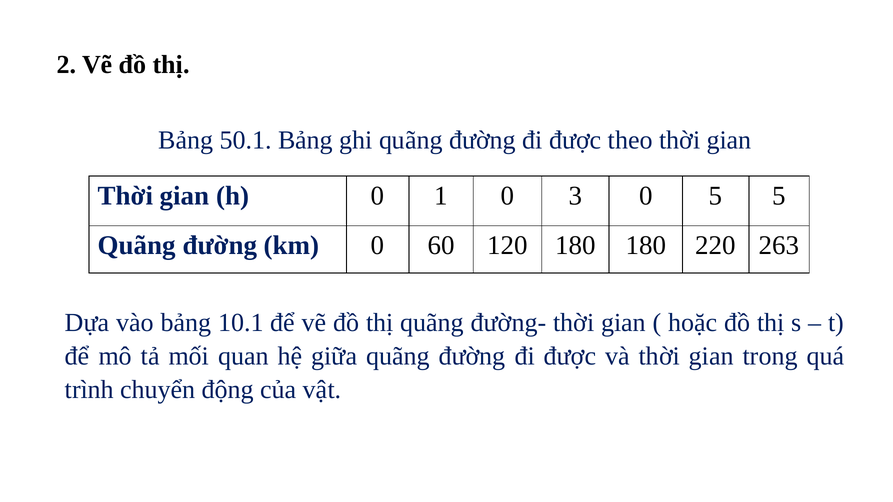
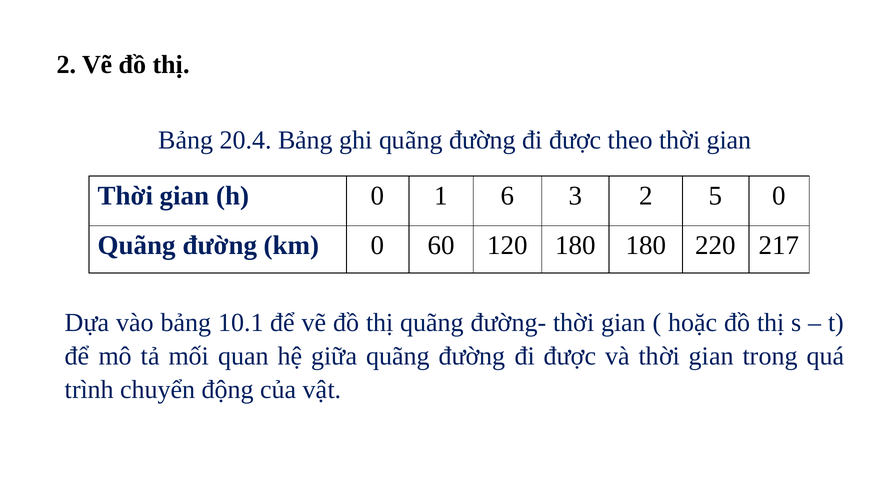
50.1: 50.1 -> 20.4 (246, 140)
1 0: 0 -> 6 (507, 196)
3 0: 0 -> 2 (646, 196)
5 5: 5 -> 0 (779, 196)
263: 263 -> 217 (779, 246)
